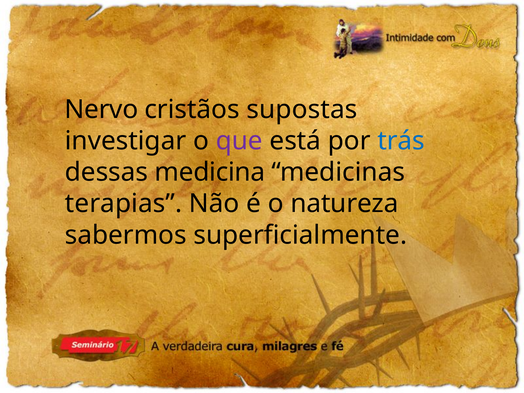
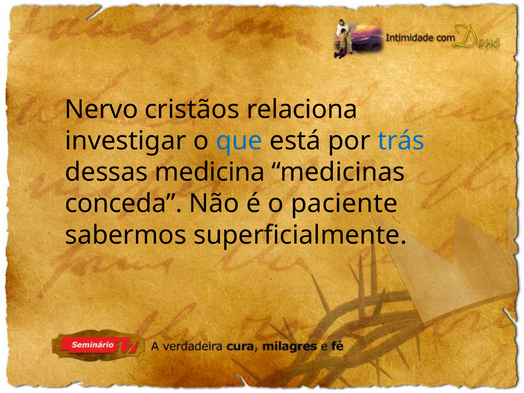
supostas: supostas -> relaciona (302, 109)
que colour: purple -> blue (239, 141)
terapias: terapias -> conceda (124, 204)
natureza: natureza -> paciente (344, 204)
